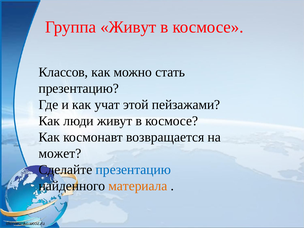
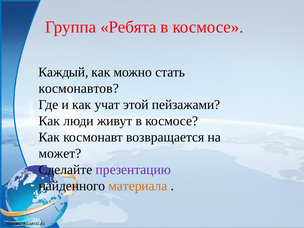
Группа Живут: Живут -> Ребята (128, 27)
Классов: Классов -> Каждый (63, 72)
презентацию: презентацию -> космонавтов (79, 89)
презентацию colour: blue -> purple (133, 170)
